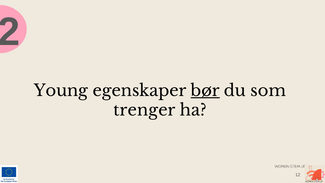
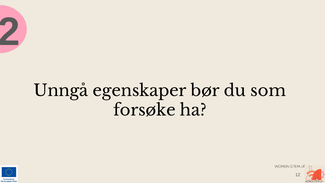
Young: Young -> Unngå (61, 91)
bør underline: present -> none (205, 91)
trenger: trenger -> forsøke (144, 110)
